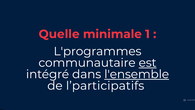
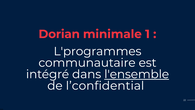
Quelle: Quelle -> Dorian (59, 34)
est underline: present -> none (148, 63)
l’participatifs: l’participatifs -> l’confidential (105, 85)
